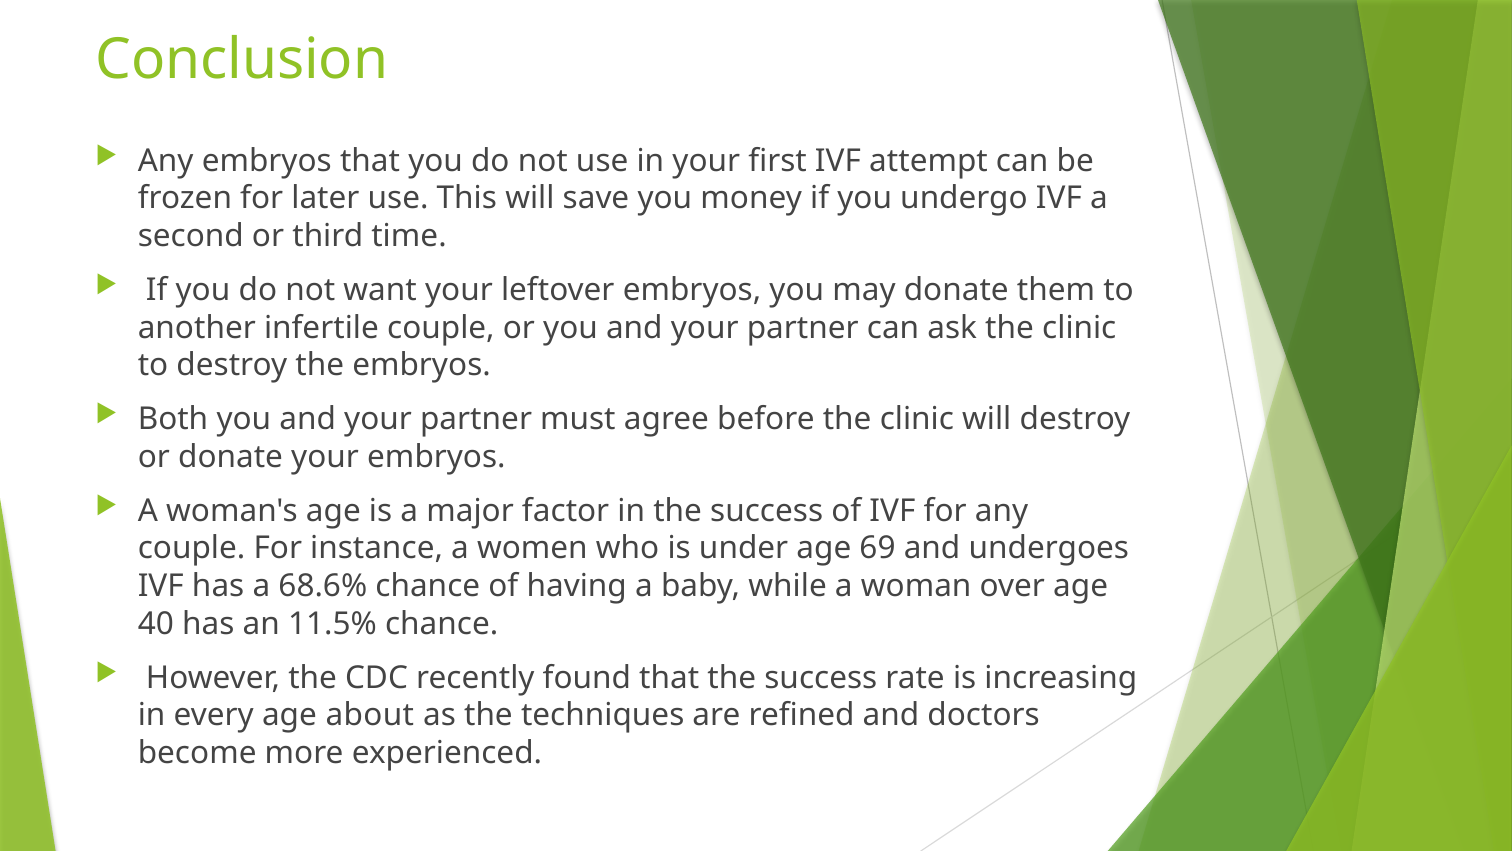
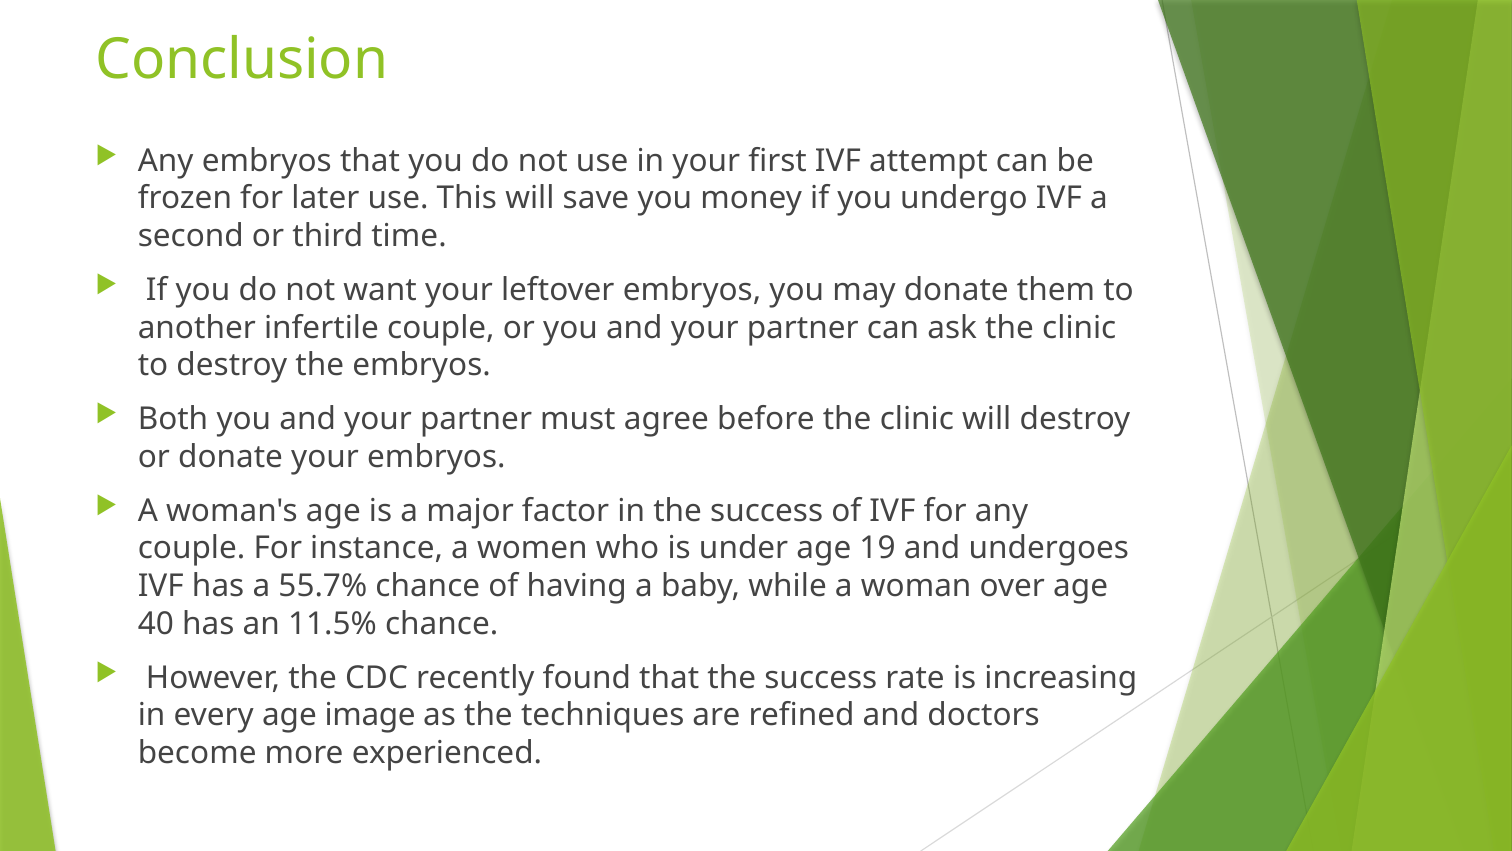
69: 69 -> 19 (878, 548)
68.6%: 68.6% -> 55.7% (323, 586)
about: about -> image (370, 715)
